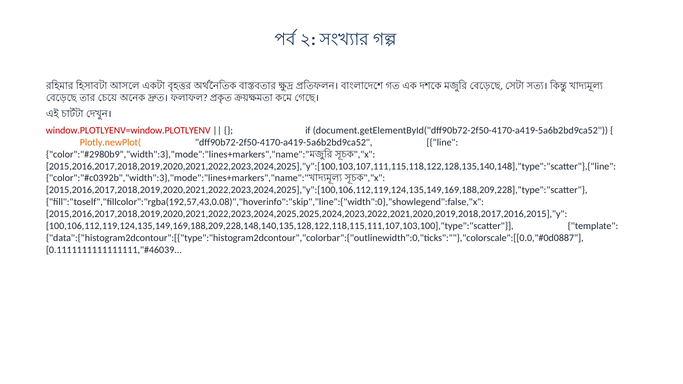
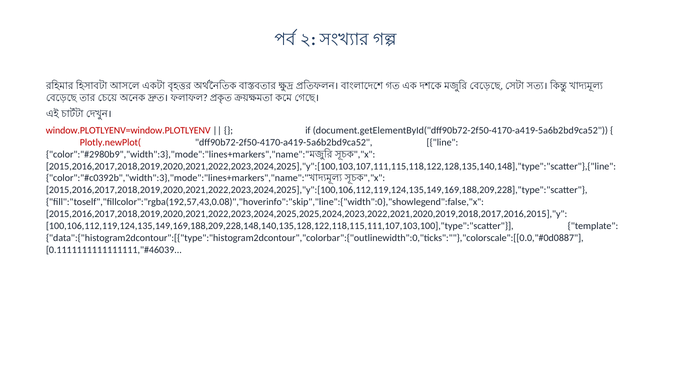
Plotly.newPlot( colour: orange -> red (110, 142)
